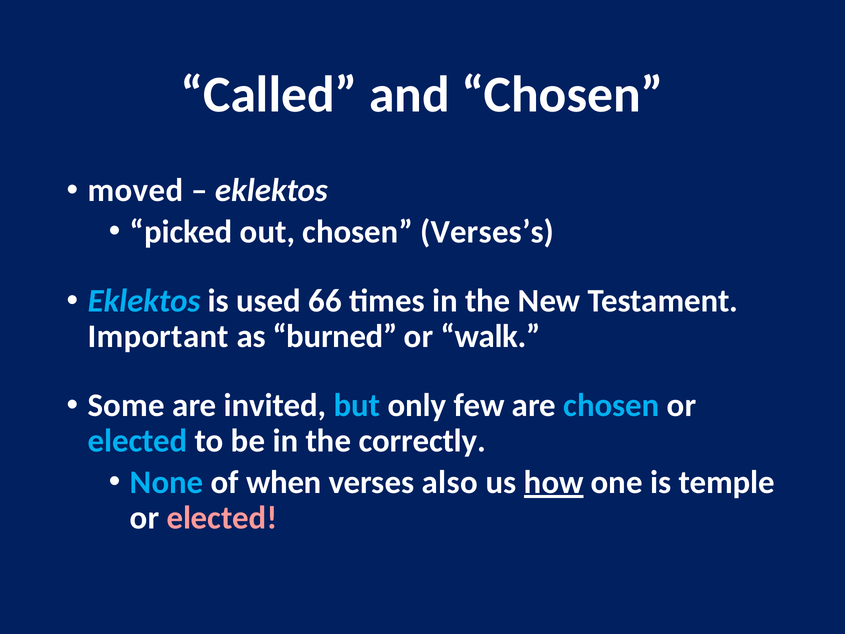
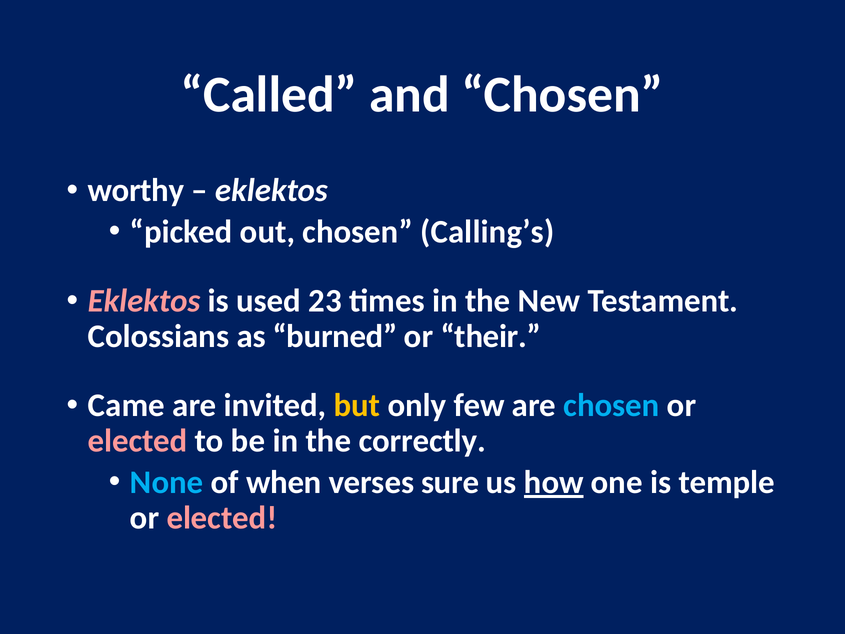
moved: moved -> worthy (136, 190)
Verses’s: Verses’s -> Calling’s (487, 232)
Eklektos colour: light blue -> pink (144, 301)
66: 66 -> 23 (325, 301)
Important: Important -> Colossians (158, 336)
walk: walk -> their (491, 336)
Some: Some -> Came (126, 405)
but colour: light blue -> yellow (357, 405)
elected colour: light blue -> pink (138, 441)
also: also -> sure (450, 482)
